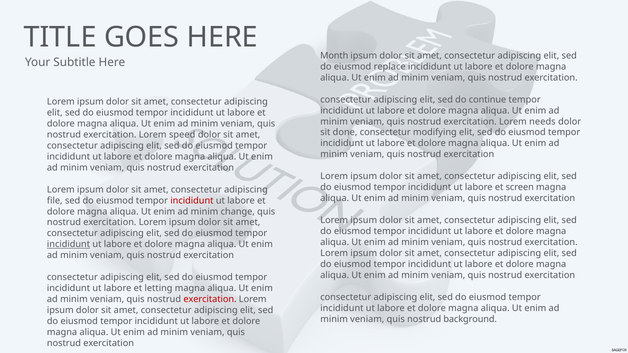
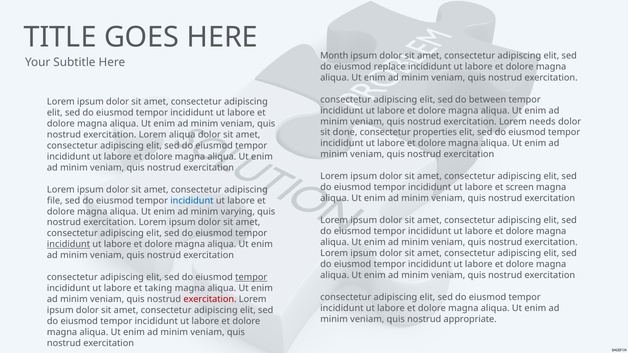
continue: continue -> between (488, 100)
modifying: modifying -> properties (435, 133)
Lorem speed: speed -> aliqua (182, 135)
incididunt colour: red -> blue (192, 201)
change: change -> varying (238, 212)
tempor underline: none -> present (251, 278)
letting: letting -> taking (158, 289)
background: background -> appropriate (470, 319)
